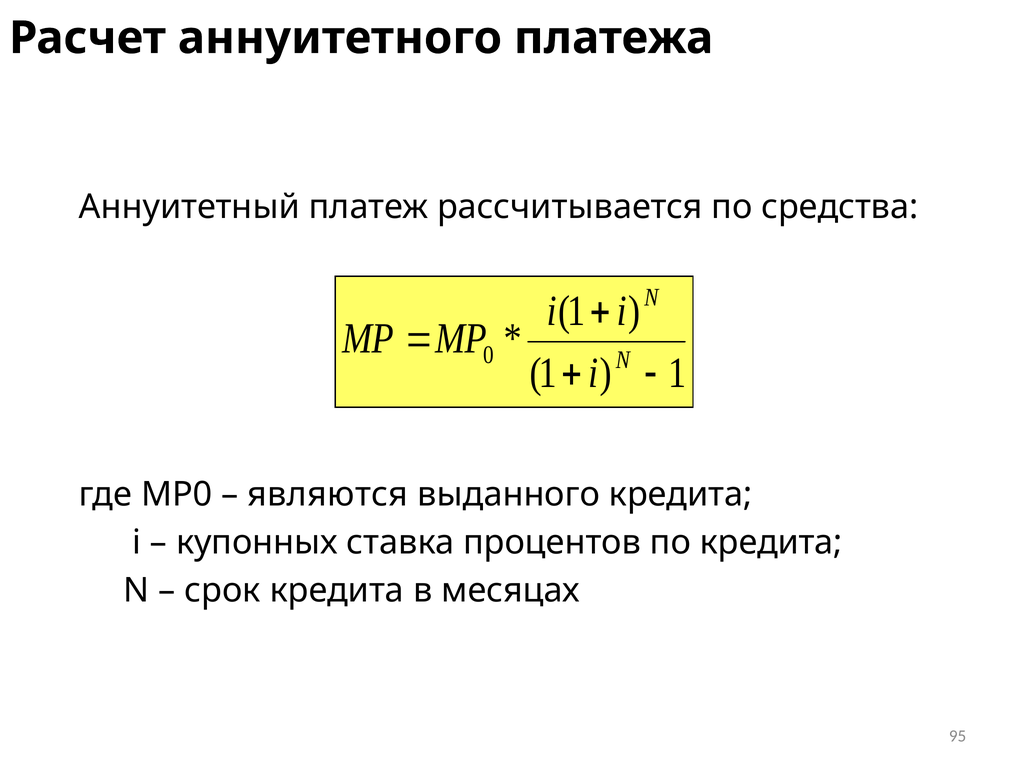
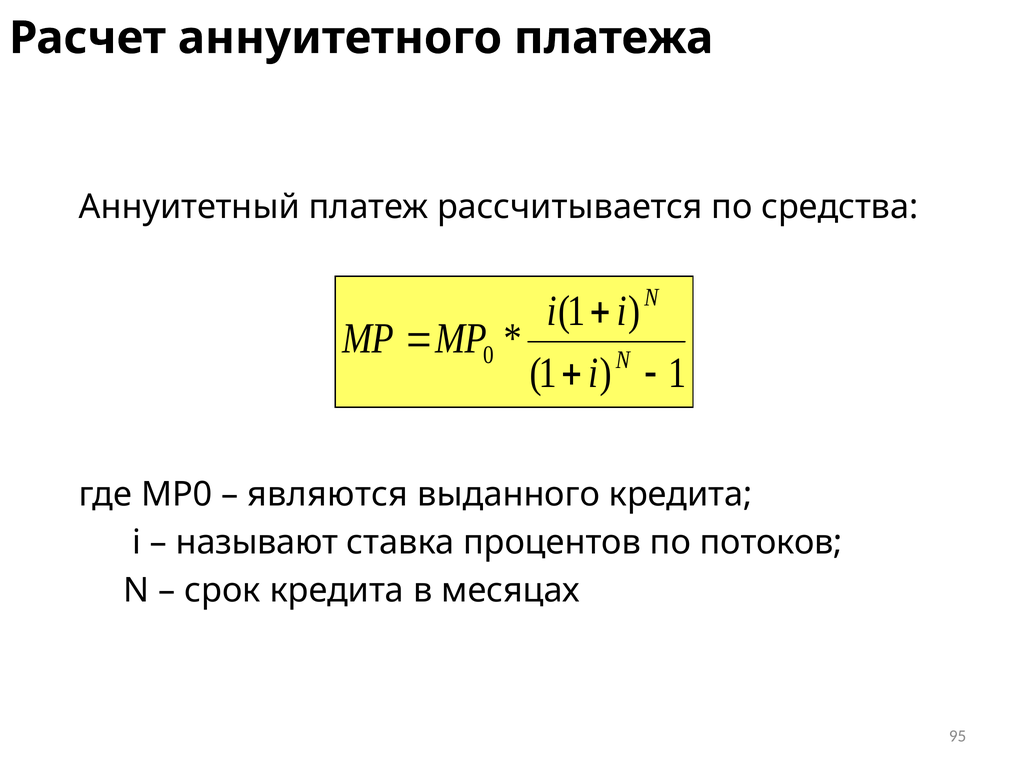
купонных: купонных -> называют (257, 542)
по кредита: кредита -> потоков (771, 542)
